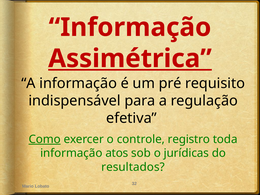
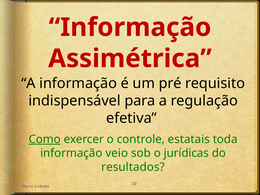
Assimétrica underline: present -> none (130, 59)
registro: registro -> estatais (189, 139)
atos: atos -> veio (117, 153)
